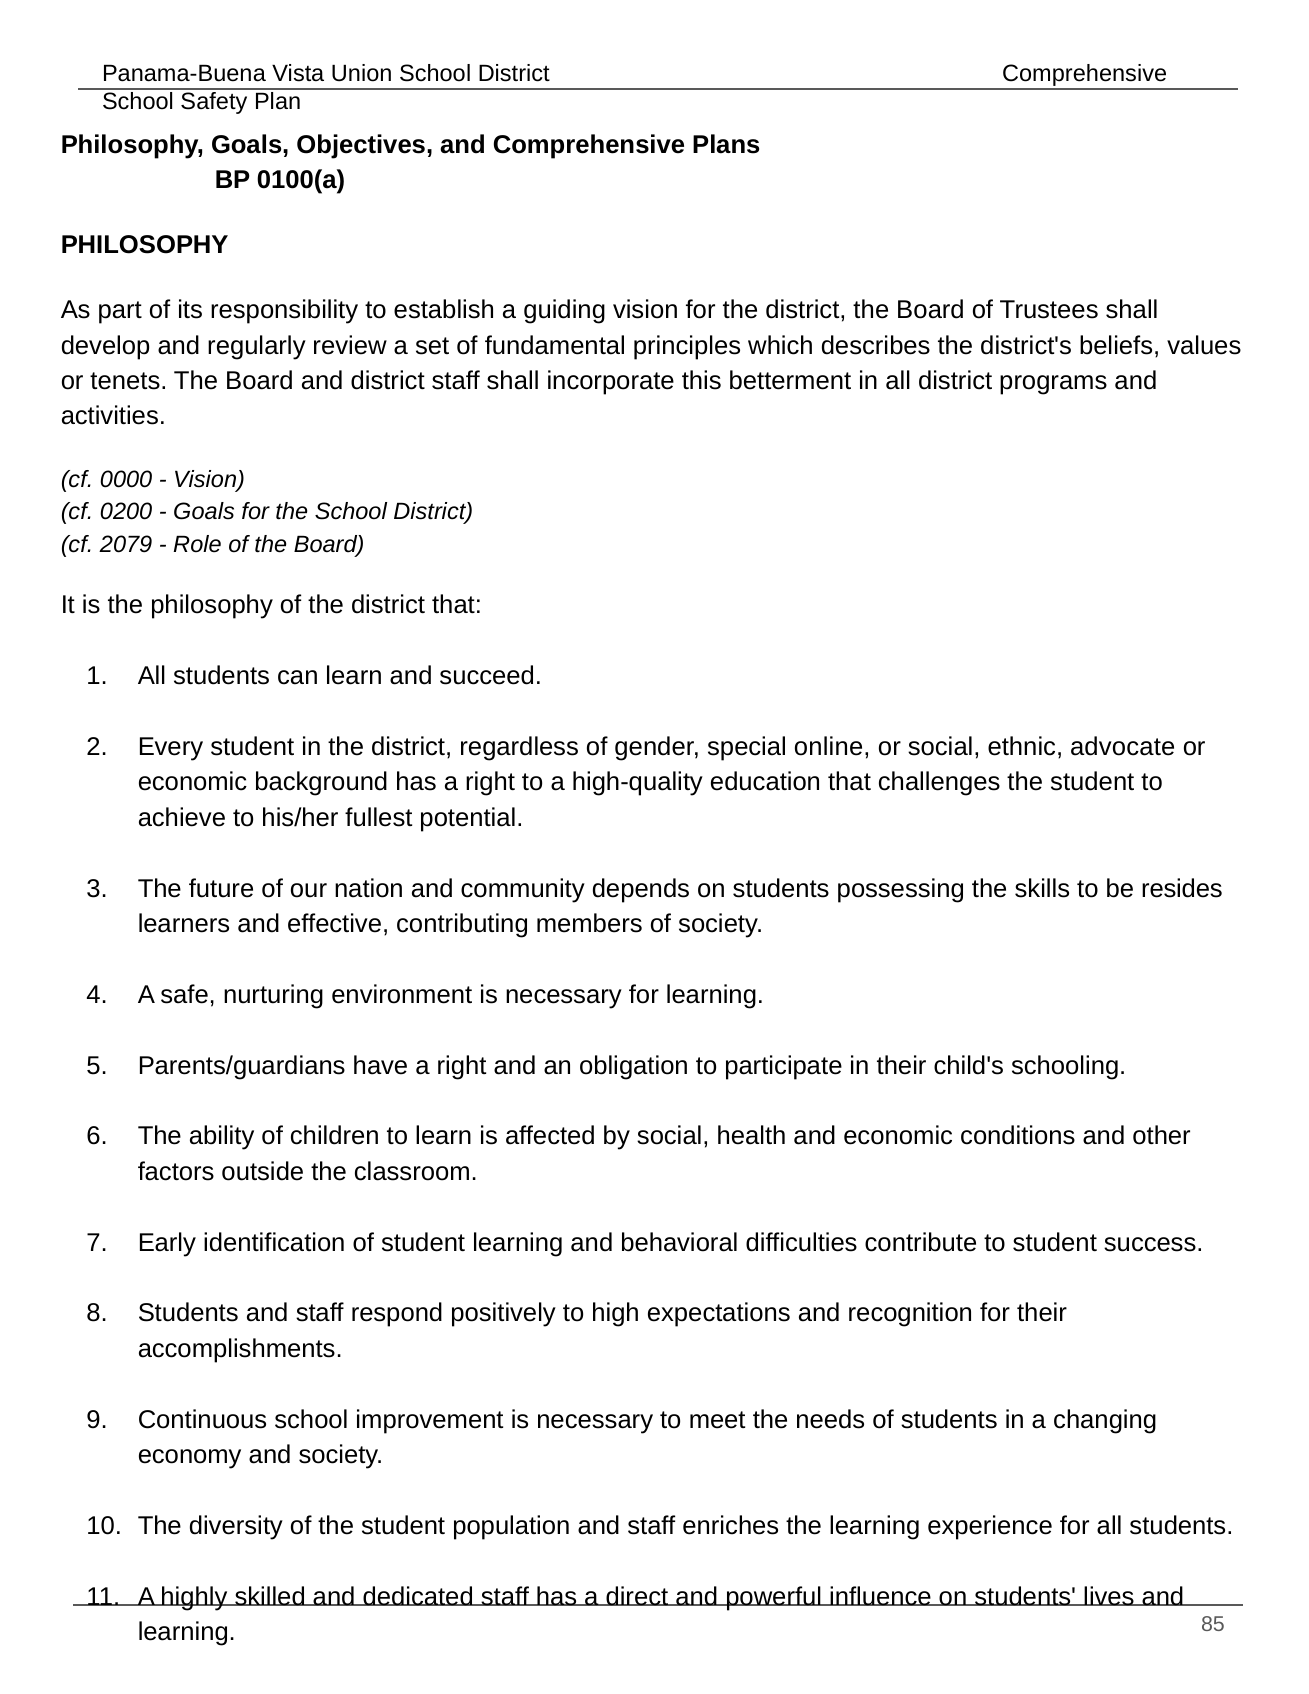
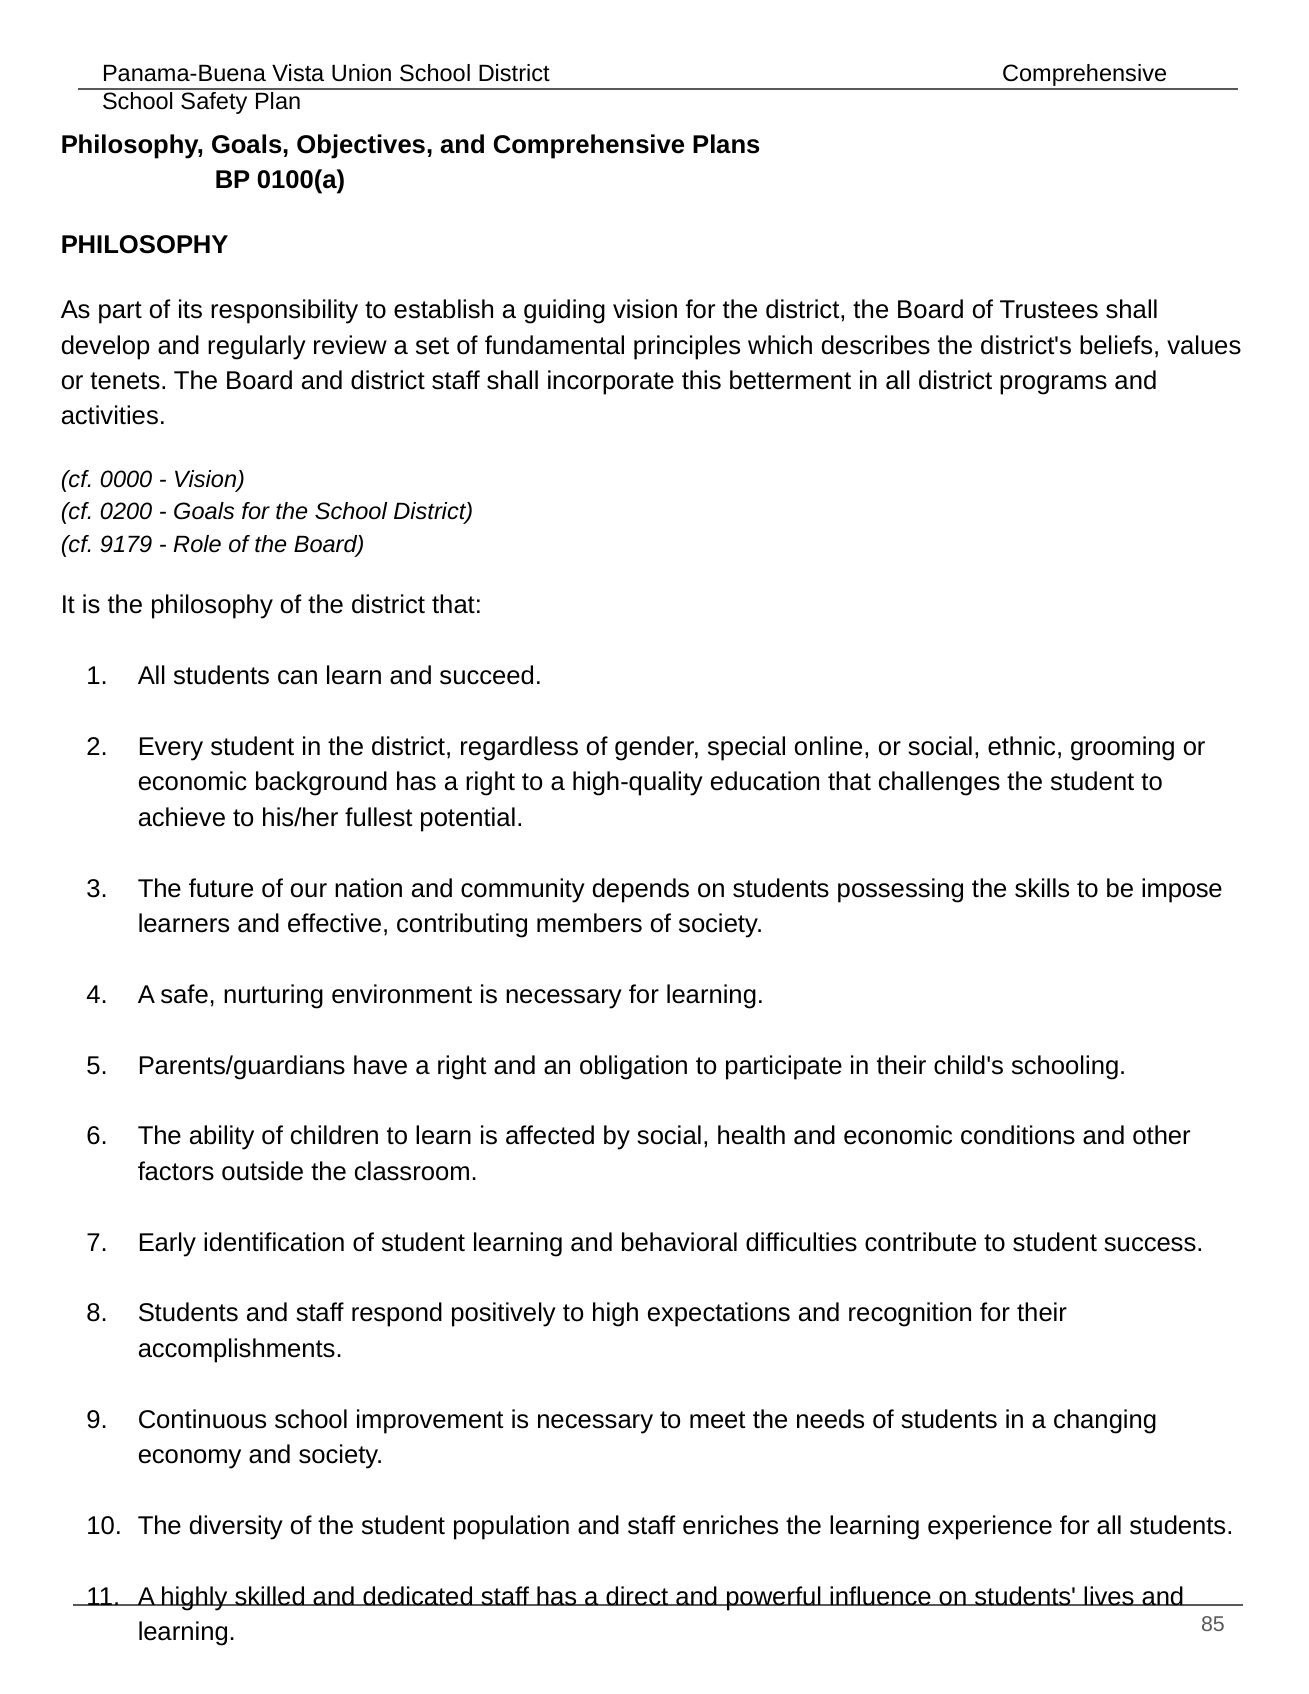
2079: 2079 -> 9179 (126, 544)
advocate: advocate -> grooming (1123, 747)
resides: resides -> impose (1182, 889)
